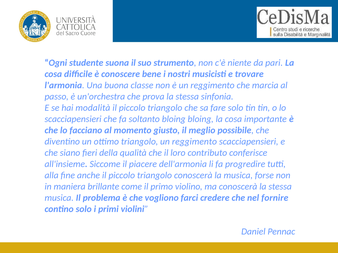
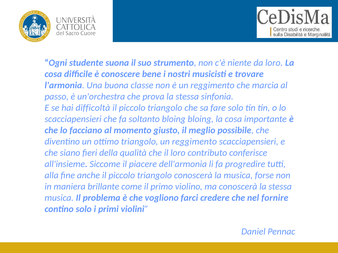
da pari: pari -> loro (274, 63)
modalità: modalità -> difficoltà (93, 108)
